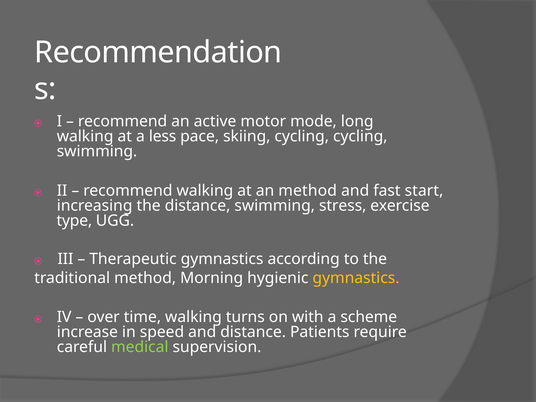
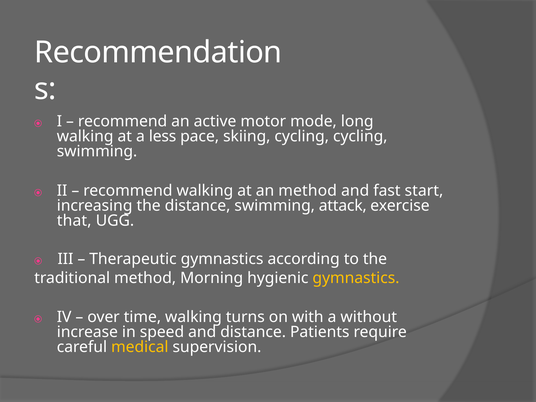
stress: stress -> attack (343, 206)
type: type -> that (74, 221)
scheme: scheme -> without (369, 317)
medical colour: light green -> yellow (140, 347)
